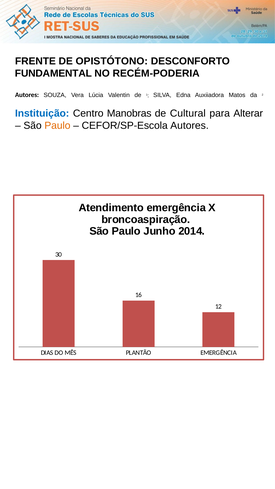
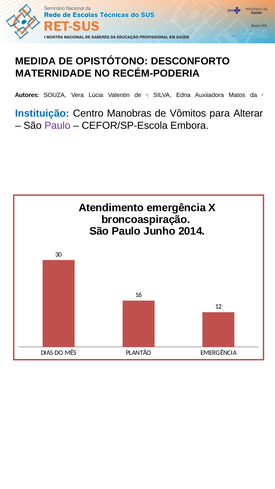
FRENTE: FRENTE -> MEDIDA (35, 61)
FUNDAMENTAL: FUNDAMENTAL -> MATERNIDADE (53, 73)
Cultural: Cultural -> Vômitos (188, 113)
Paulo colour: orange -> purple (57, 126)
CEFOR/SP-Escola Autores: Autores -> Embora (190, 126)
